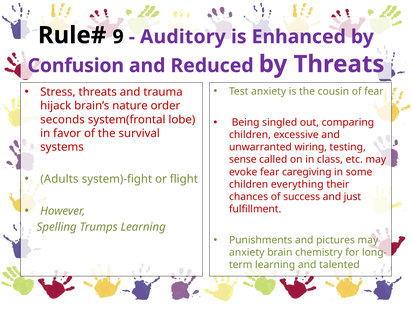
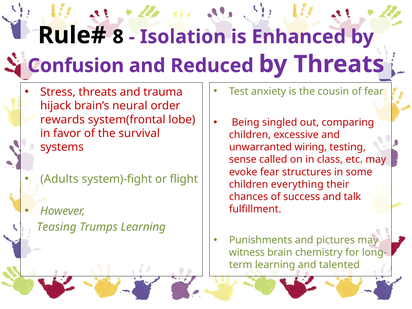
9: 9 -> 8 (118, 37)
Auditory: Auditory -> Isolation (183, 37)
nature: nature -> neural (130, 106)
seconds: seconds -> rewards (62, 120)
caregiving: caregiving -> structures (307, 172)
just: just -> talk (352, 197)
Spelling: Spelling -> Teasing (57, 227)
anxiety: anxiety -> witness (247, 253)
